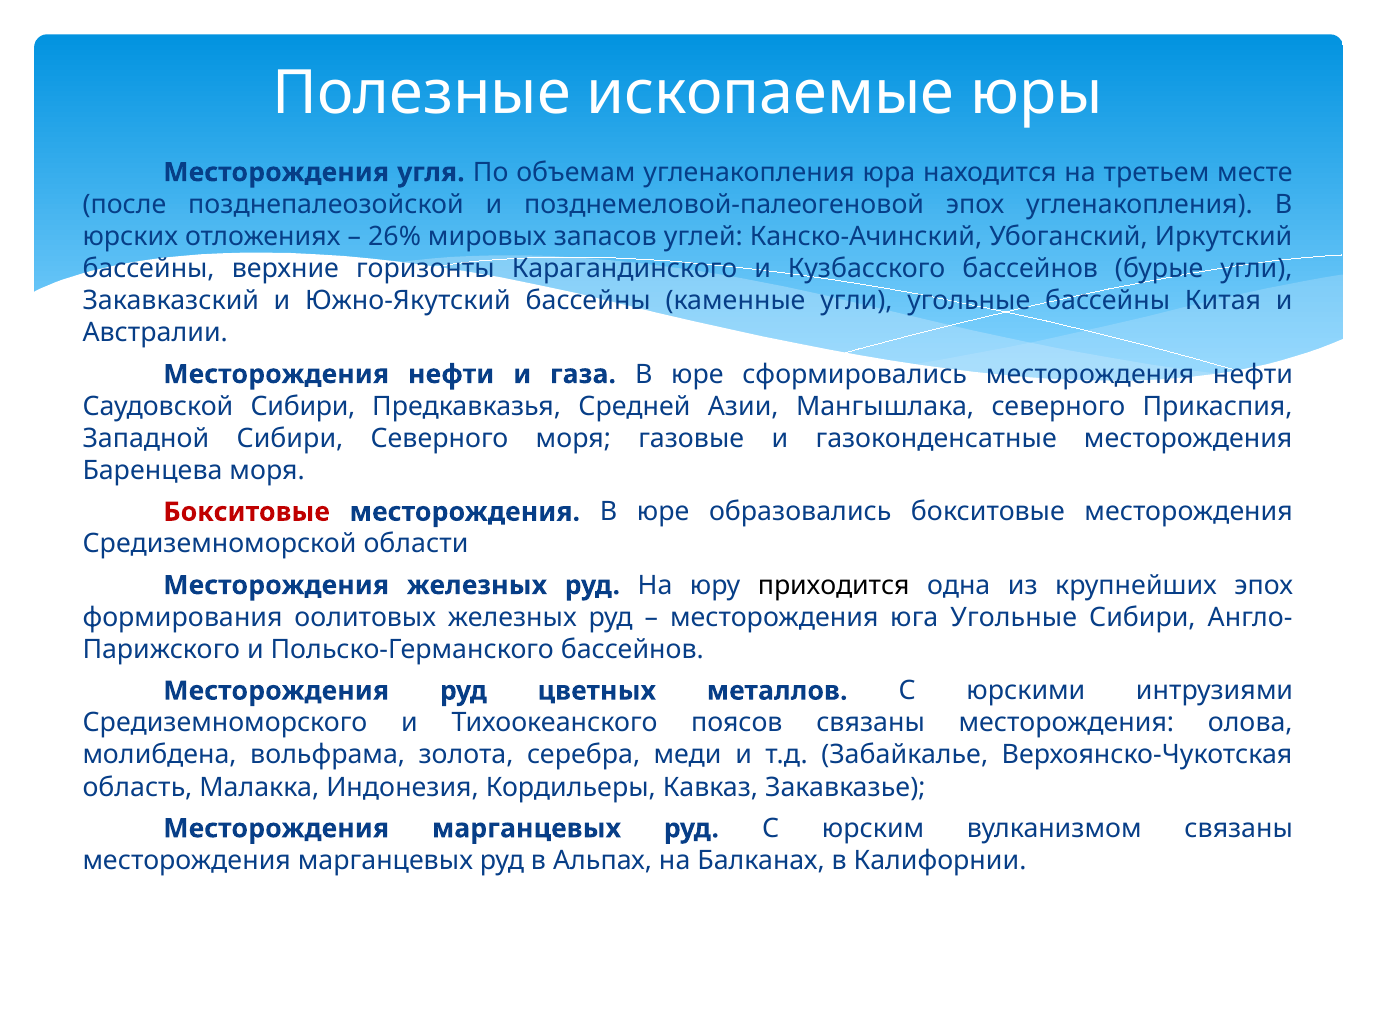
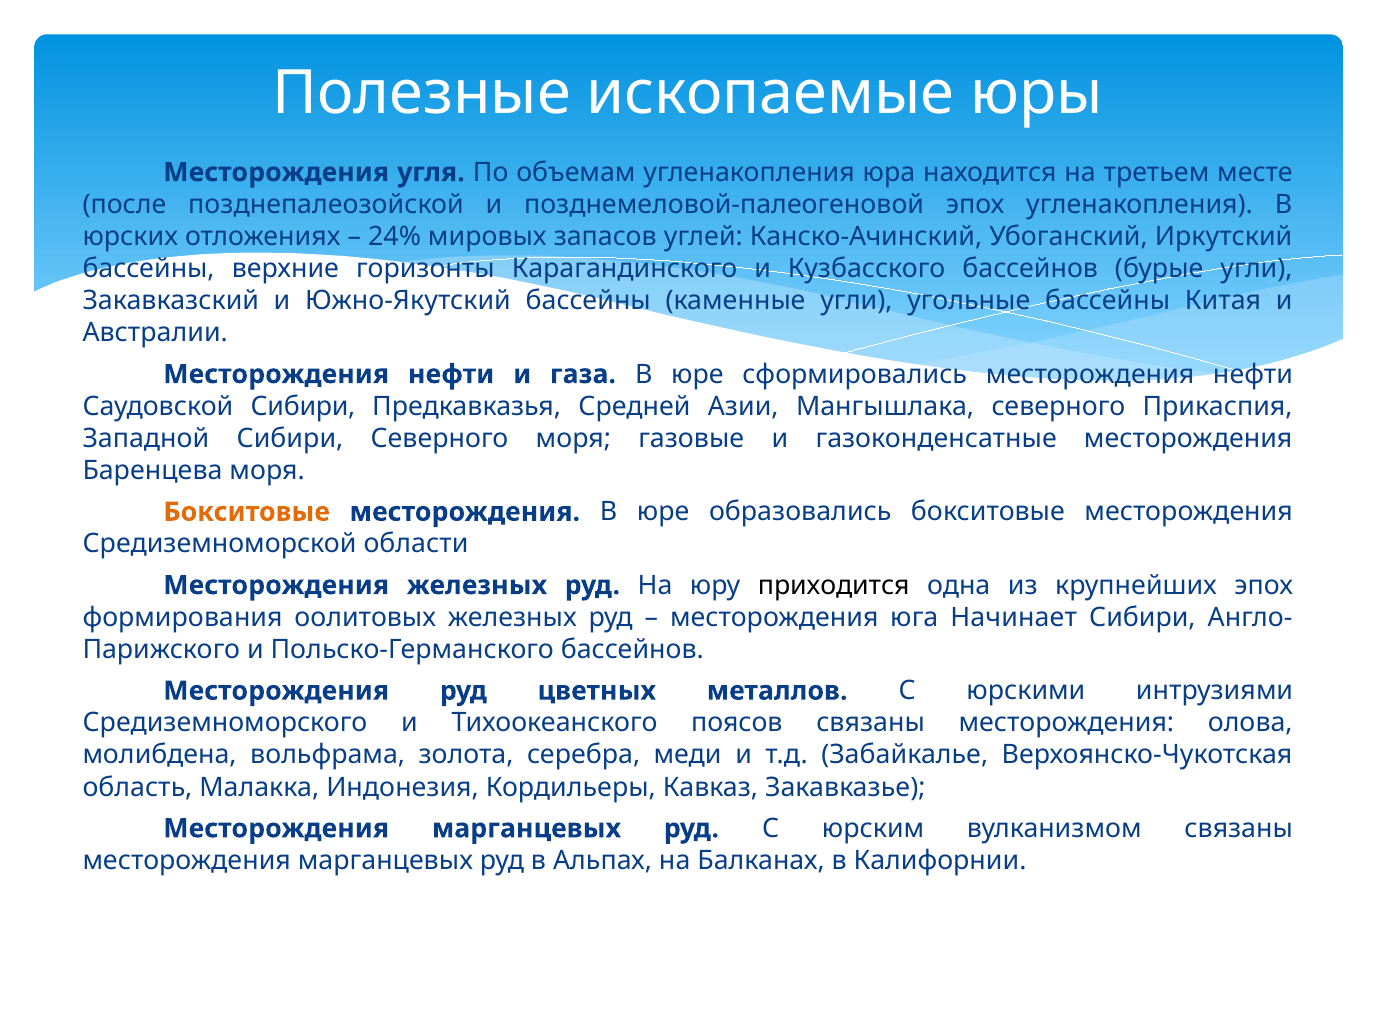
26%: 26% -> 24% (395, 237)
Бокситовые colour: red -> orange (247, 512)
юга Угольные: Угольные -> Начинает (1014, 617)
